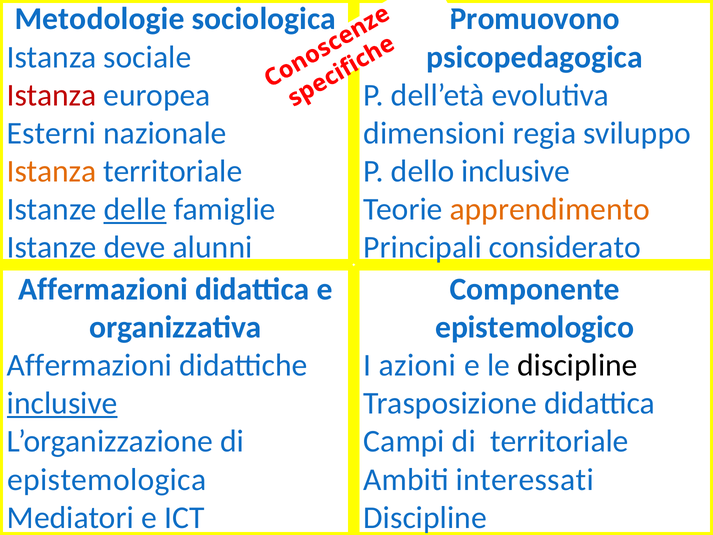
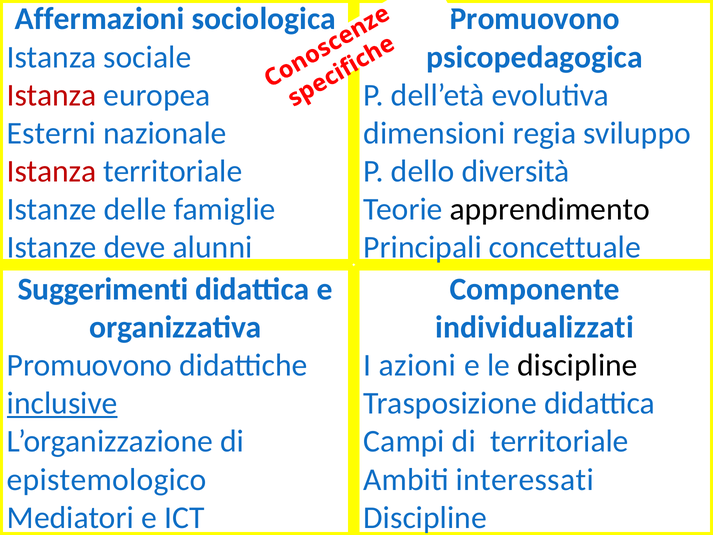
Metodologie: Metodologie -> Affermazioni (100, 19)
Istanza colour: orange -> red (52, 171)
dello inclusive: inclusive -> diversità (516, 171)
delle underline: present -> none (135, 209)
apprendimento colour: orange -> black (550, 209)
considerato: considerato -> concettuale (565, 247)
Affermazioni: Affermazioni -> Suggerimenti (103, 289)
epistemologico: epistemologico -> individualizzati (535, 327)
Affermazioni: Affermazioni -> Promuovono (90, 365)
epistemologica: epistemologica -> epistemologico (107, 479)
